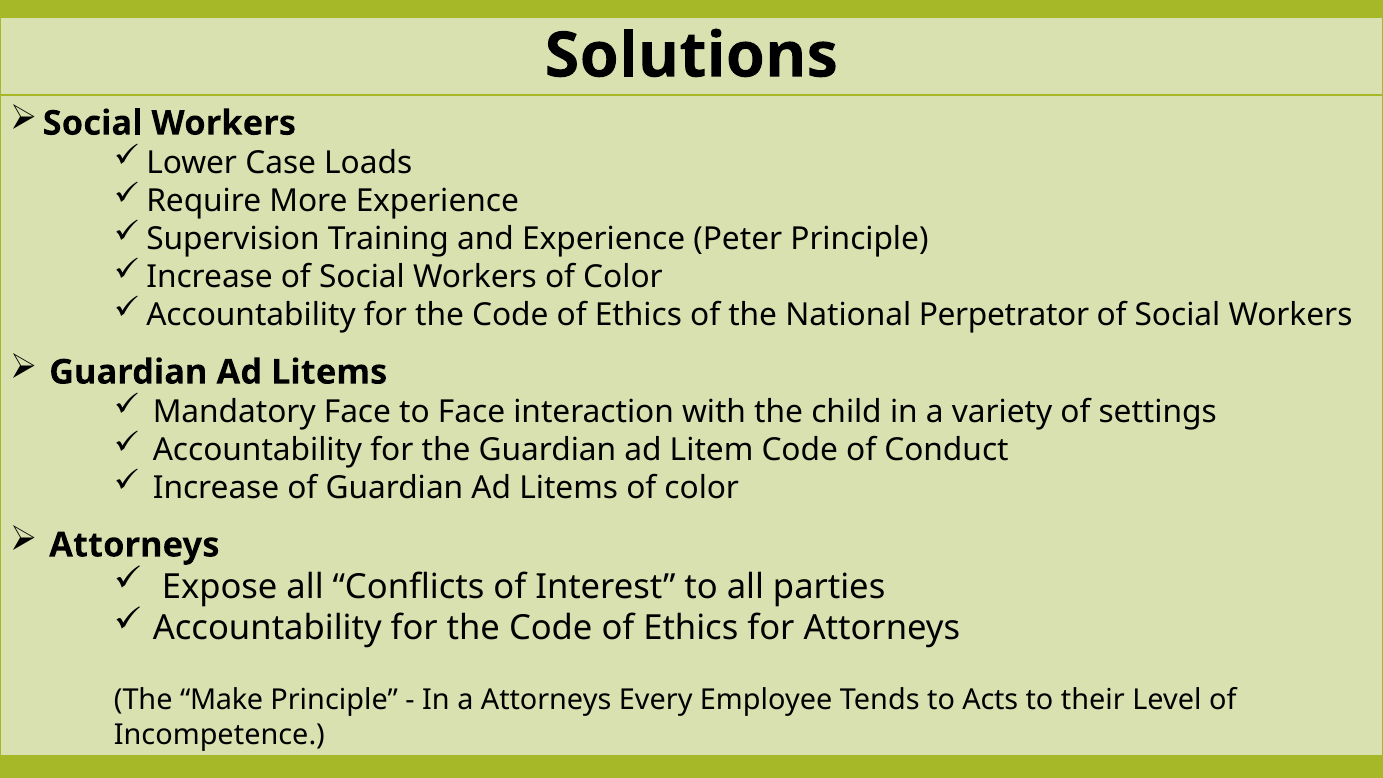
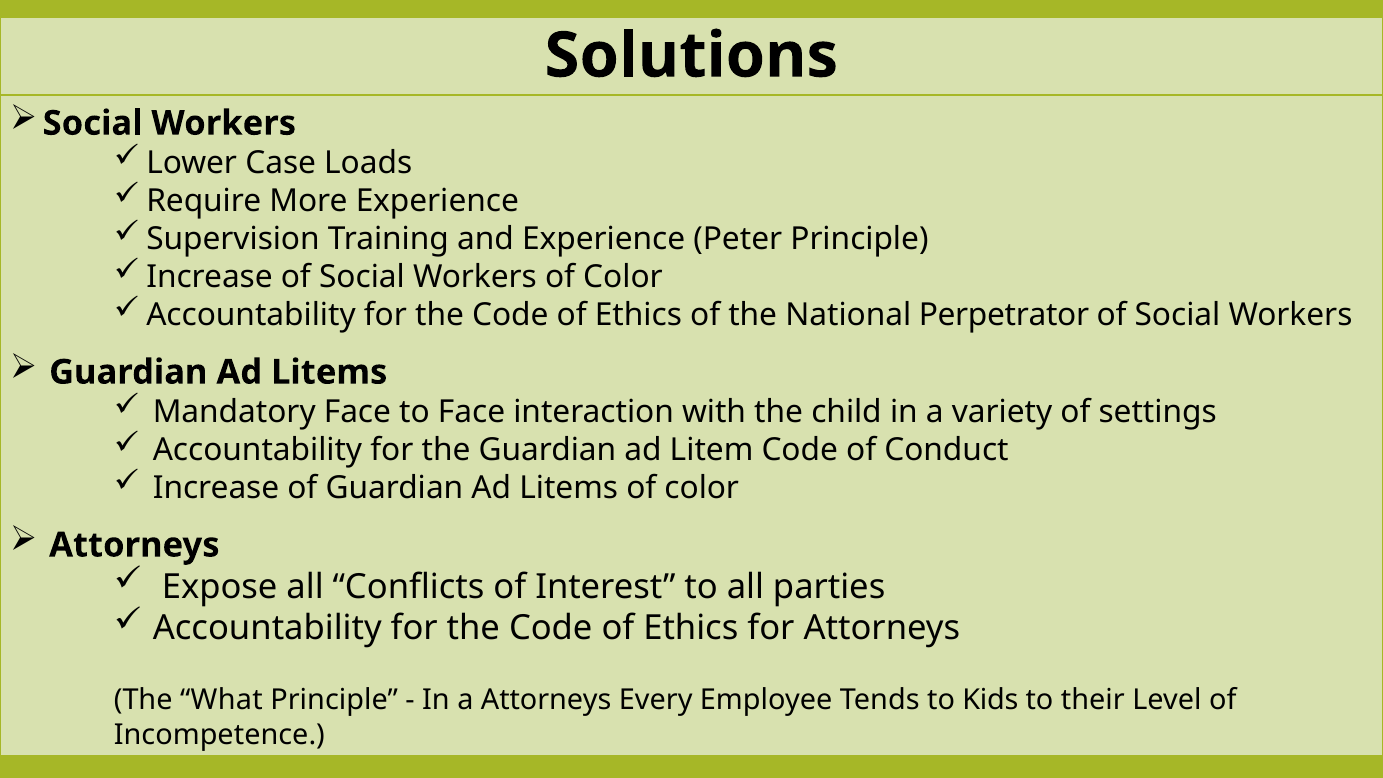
Make: Make -> What (221, 700)
Acts: Acts -> Kids (990, 700)
